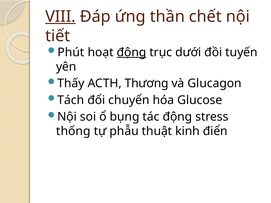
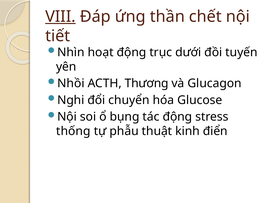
Phút: Phút -> Nhìn (71, 52)
động underline: present -> none (131, 52)
Thấy: Thấy -> Nhồi (71, 83)
Tách: Tách -> Nghi (71, 100)
